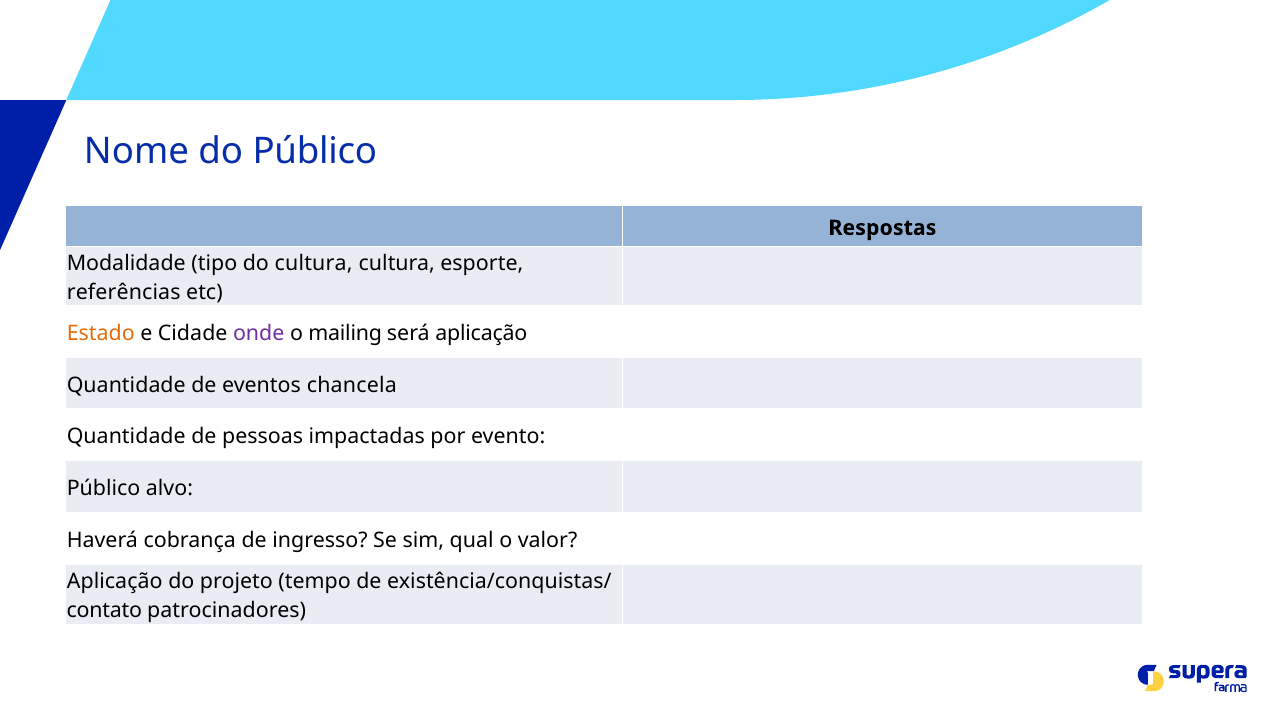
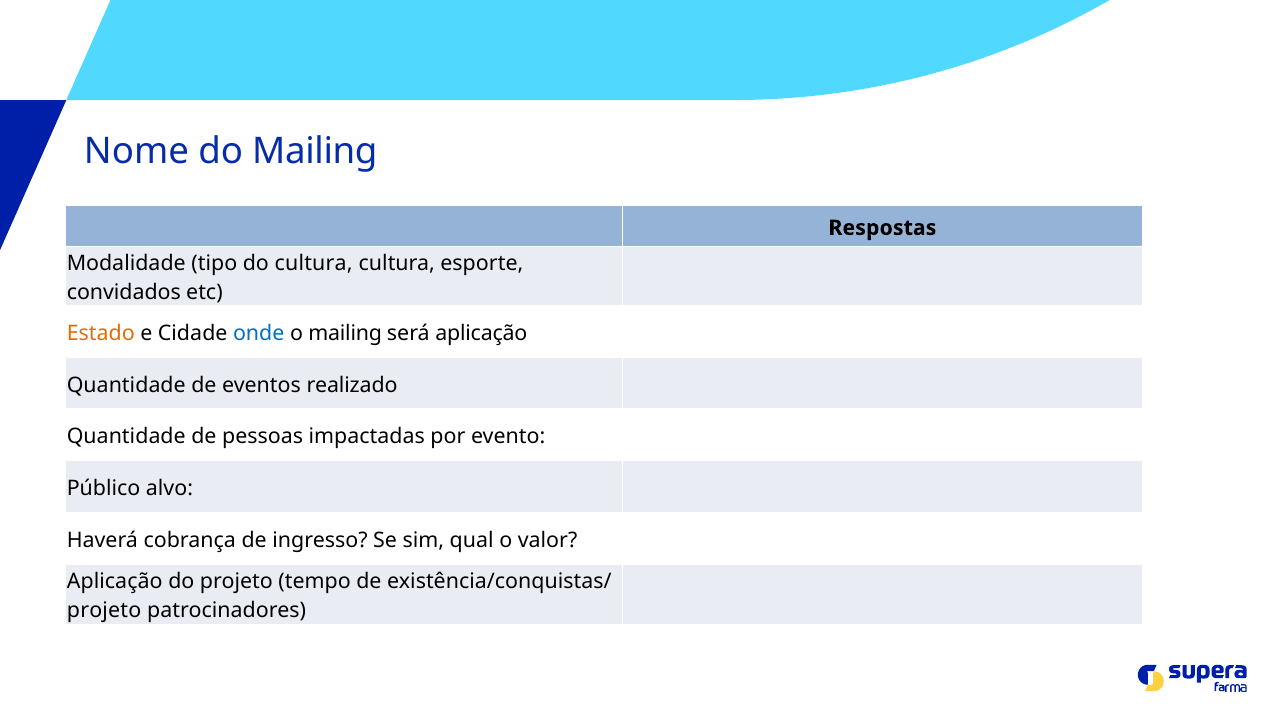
do Público: Público -> Mailing (315, 151)
referências: referências -> convidados (124, 292)
onde colour: purple -> blue (259, 333)
chancela: chancela -> realizado (352, 385)
contato: contato -> projeto (104, 611)
